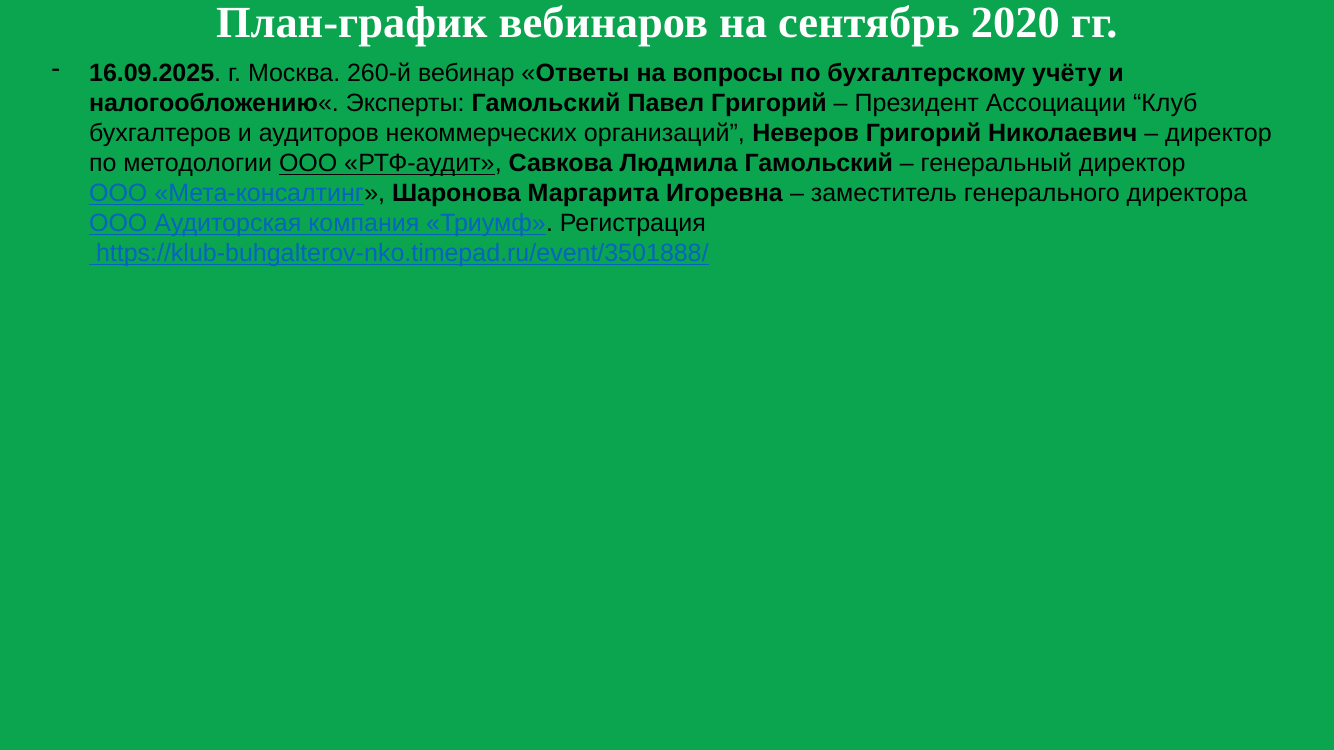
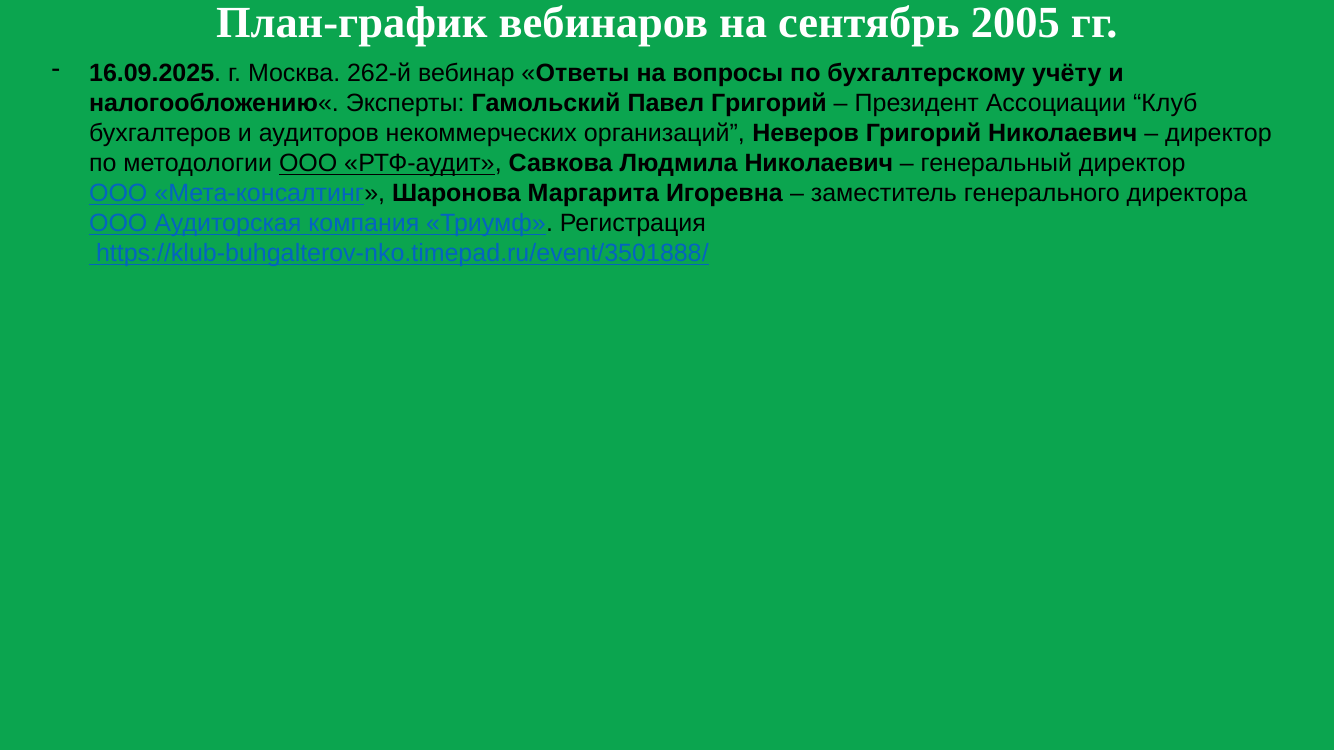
2020: 2020 -> 2005 (1015, 23)
260-й: 260-й -> 262-й (379, 73)
Людмила Гамольский: Гамольский -> Николаевич (819, 163)
